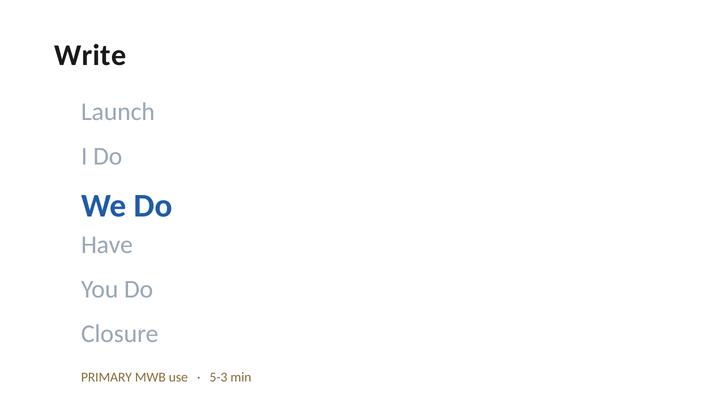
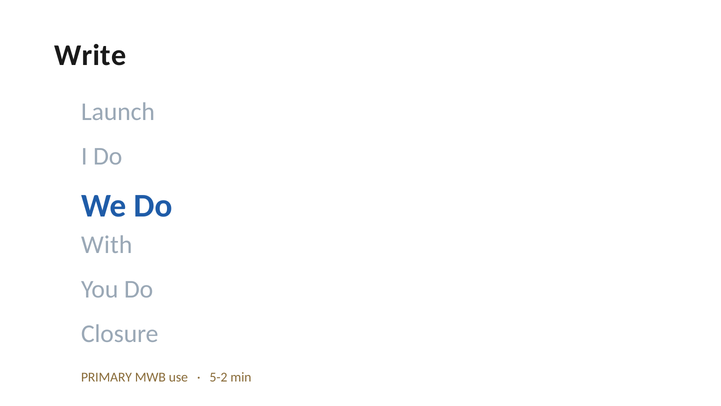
Have: Have -> With (107, 245)
5-3: 5-3 -> 5-2 (218, 377)
